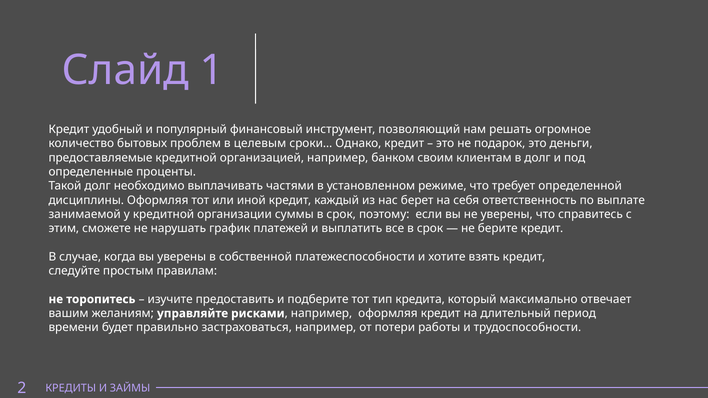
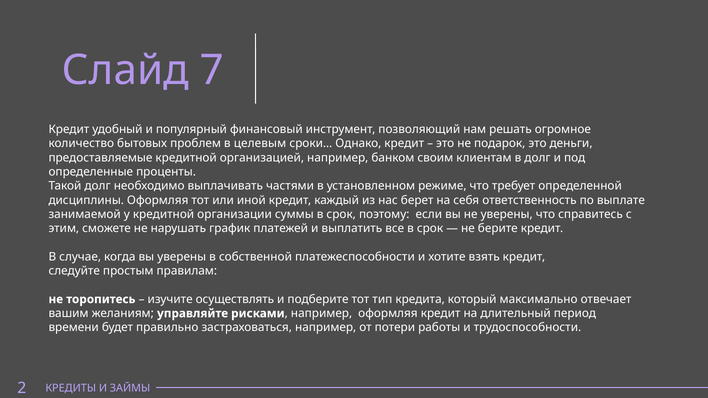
1: 1 -> 7 (212, 71)
предоставить: предоставить -> осуществлять (235, 299)
